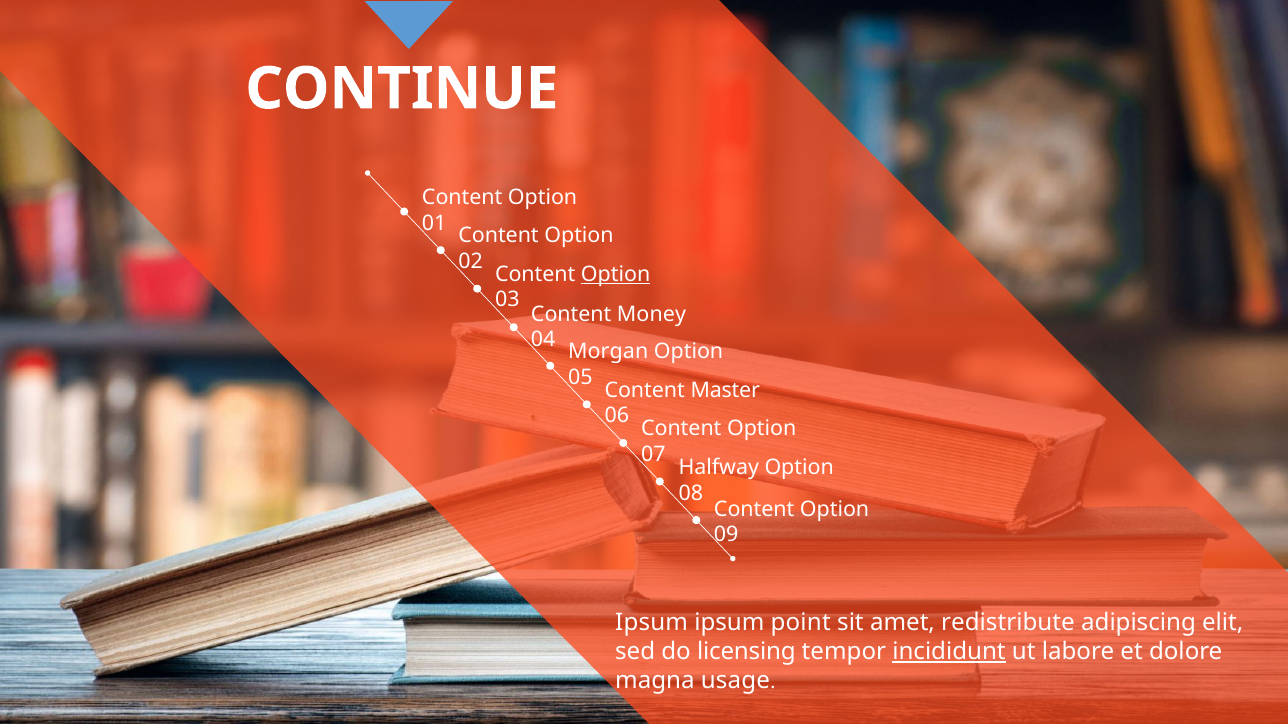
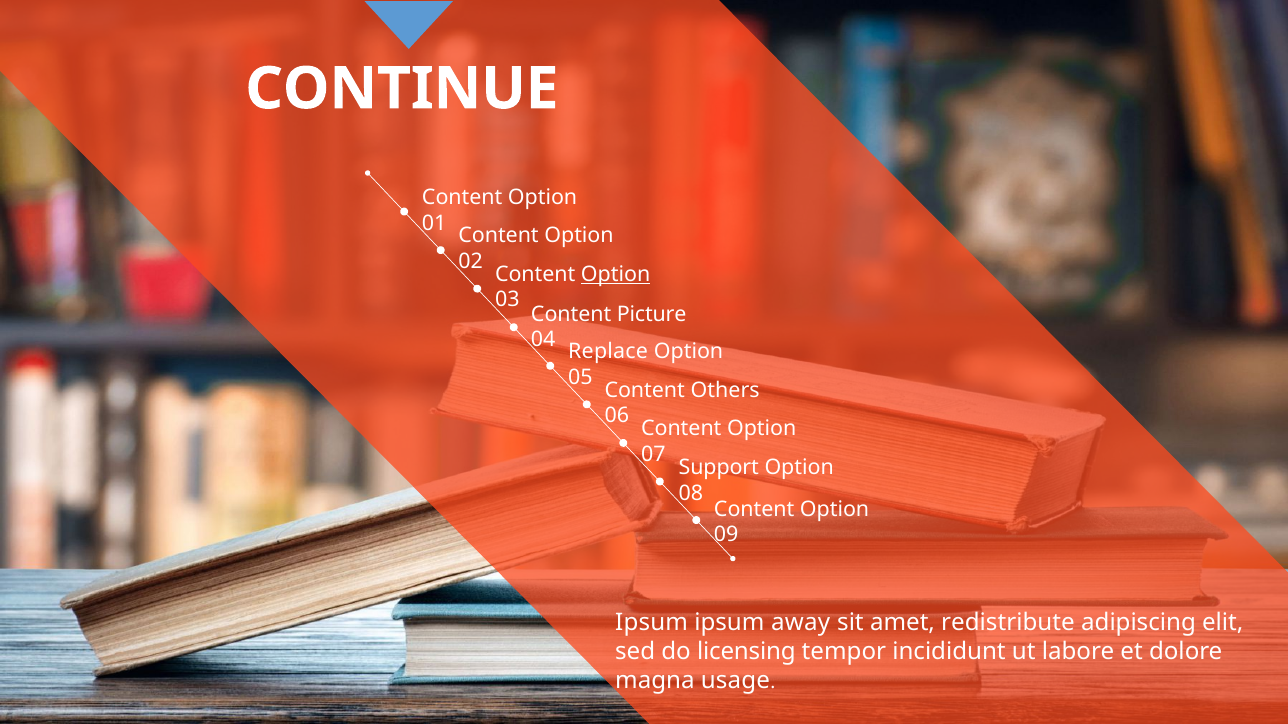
Money: Money -> Picture (652, 314)
Morgan: Morgan -> Replace (608, 352)
Master: Master -> Others (725, 390)
Halfway: Halfway -> Support (719, 468)
point: point -> away (801, 623)
incididunt underline: present -> none (949, 652)
